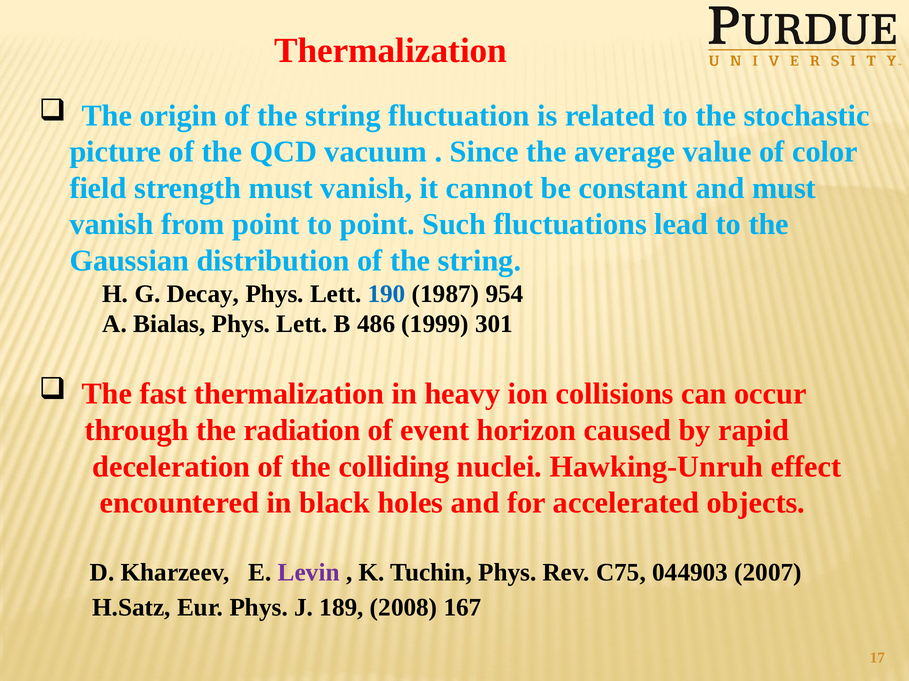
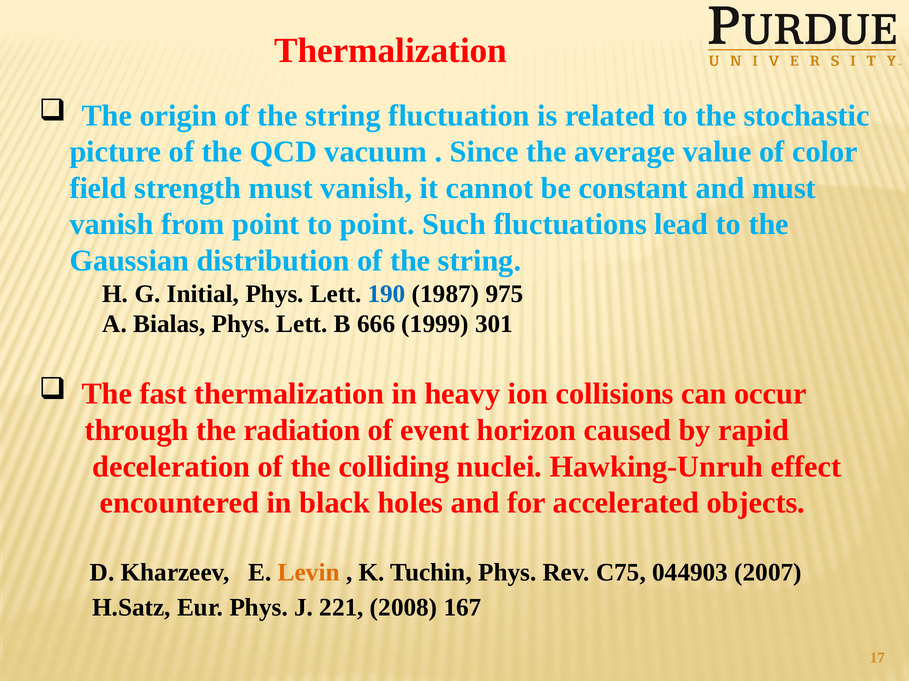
Decay: Decay -> Initial (203, 294)
954: 954 -> 975 (505, 294)
486: 486 -> 666 (376, 324)
Levin colour: purple -> orange (309, 573)
189: 189 -> 221 (342, 608)
